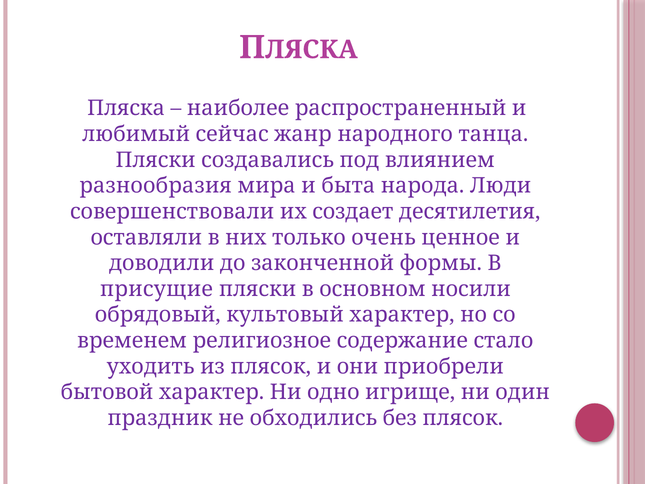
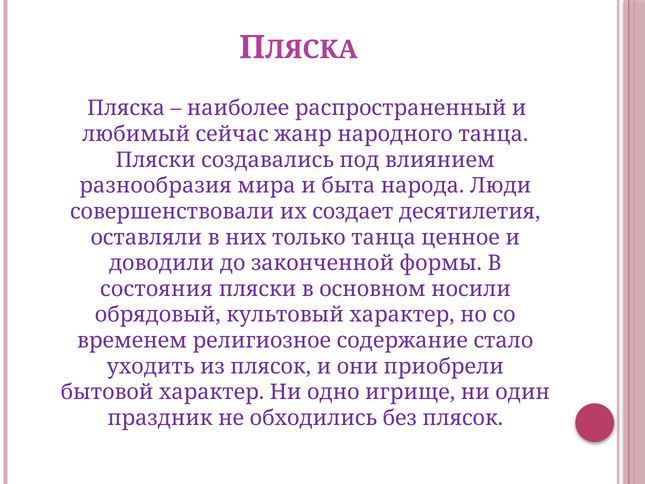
только очень: очень -> танца (384, 237)
присущие: присущие -> состояния (156, 289)
